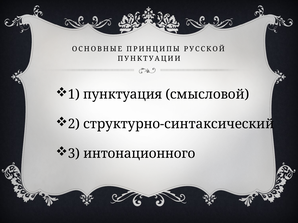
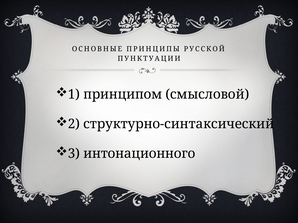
пунктуация: пунктуация -> принципом (123, 94)
